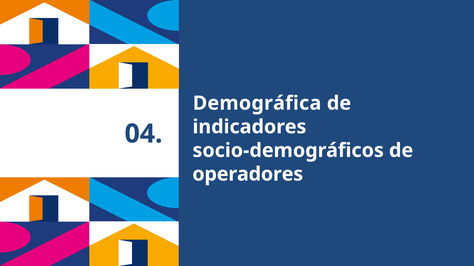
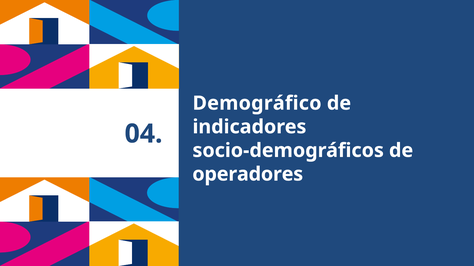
Demográfica: Demográfica -> Demográfico (257, 103)
